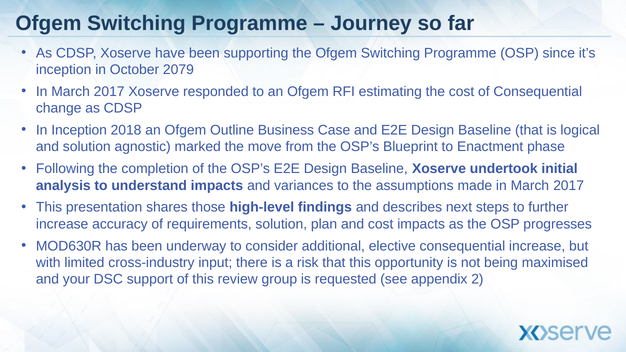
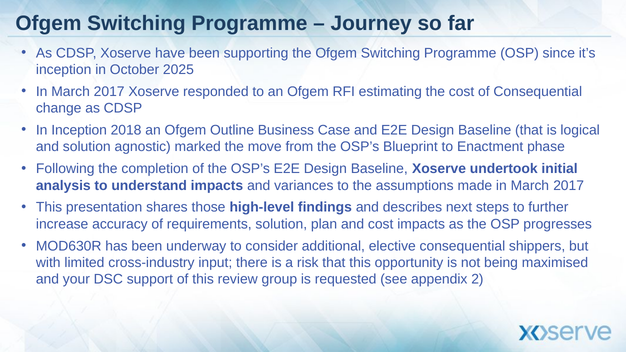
2079: 2079 -> 2025 (178, 70)
consequential increase: increase -> shippers (537, 246)
